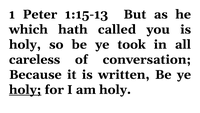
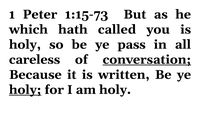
1:15-13: 1:15-13 -> 1:15-73 (87, 14)
took: took -> pass (132, 44)
conversation underline: none -> present (147, 59)
